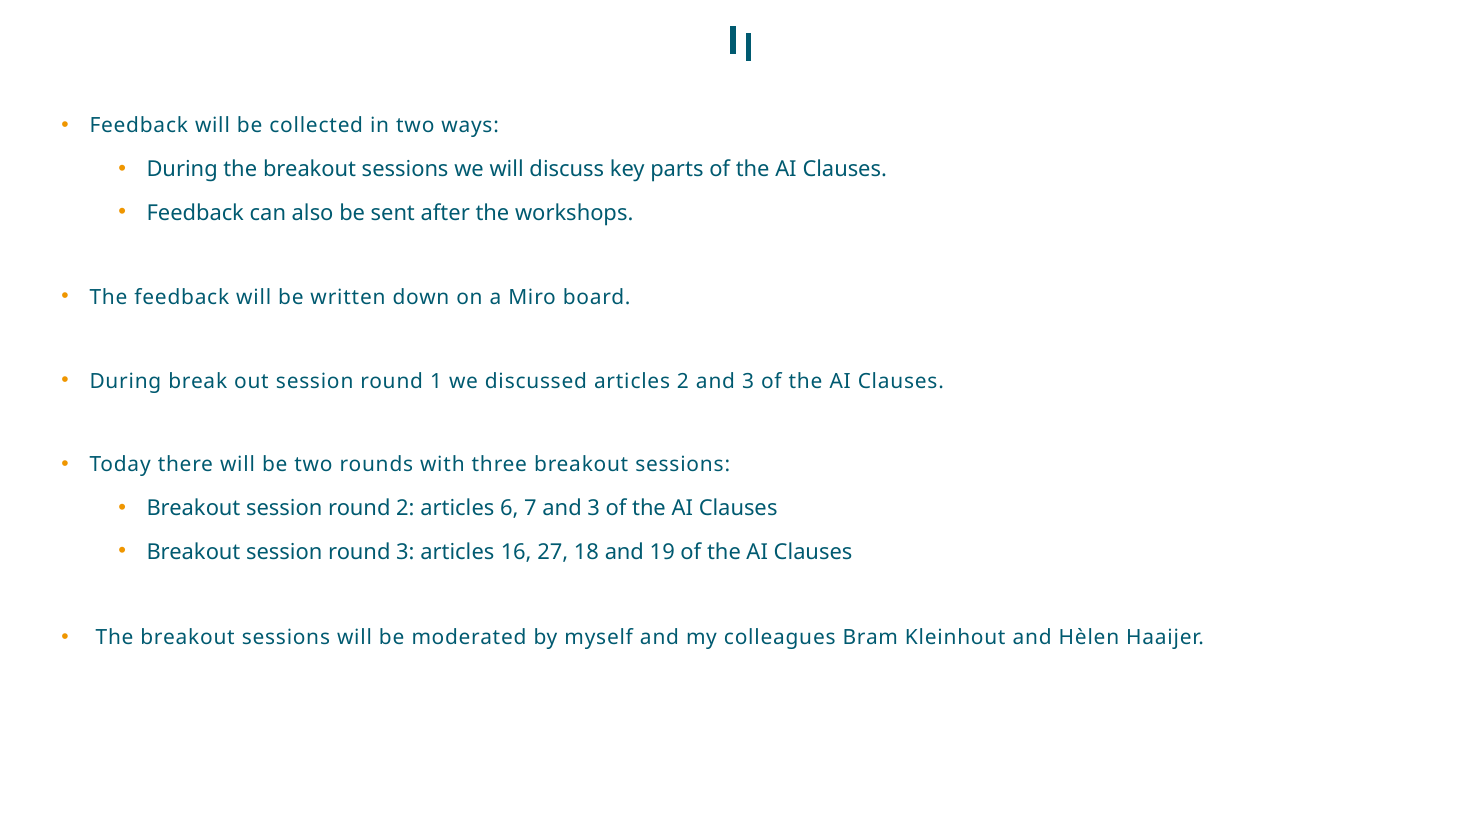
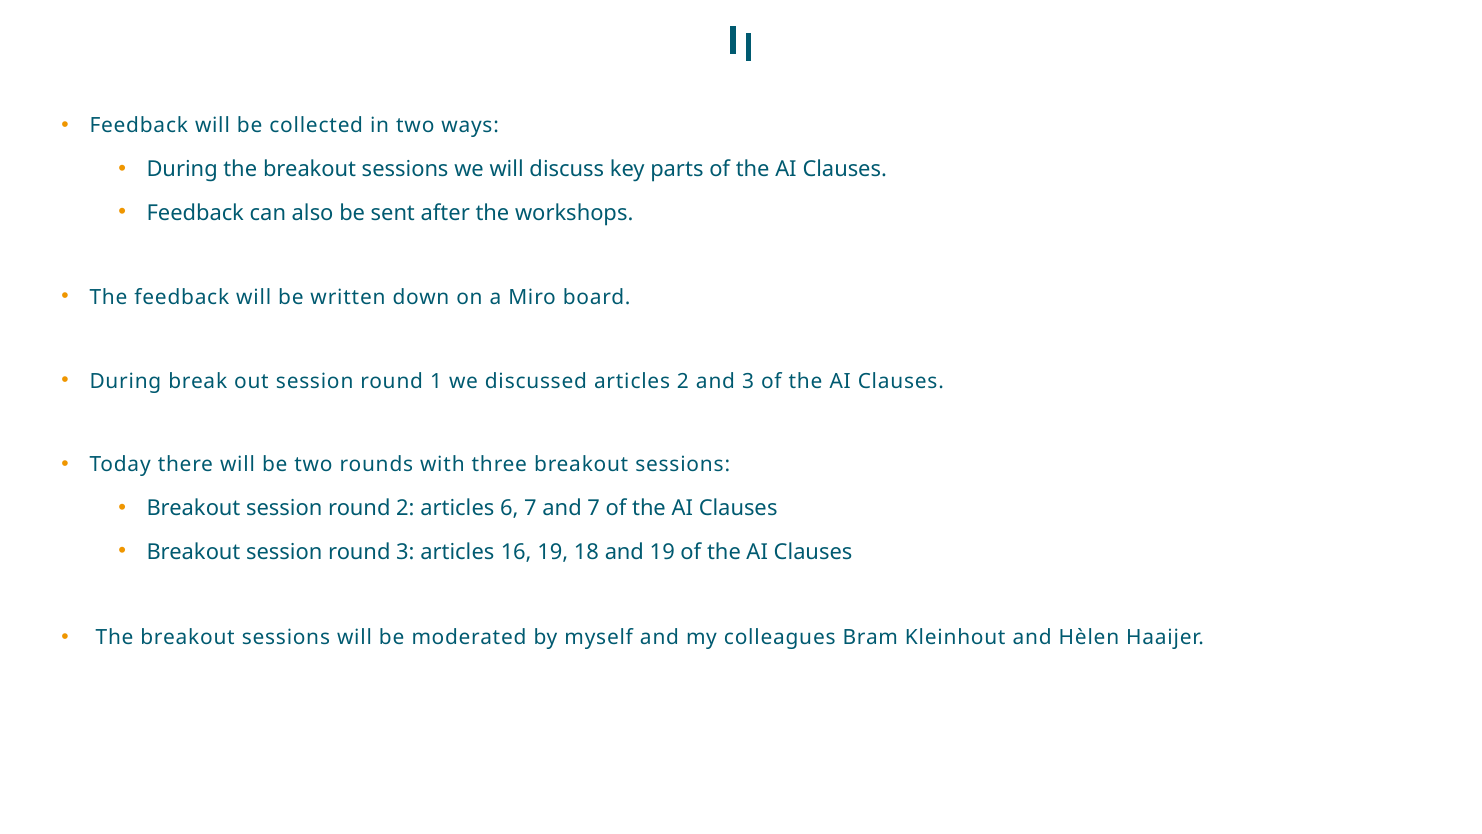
7 and 3: 3 -> 7 (594, 508)
16 27: 27 -> 19 (553, 552)
